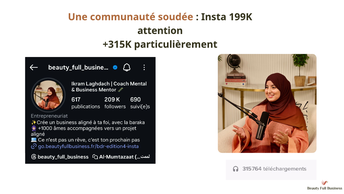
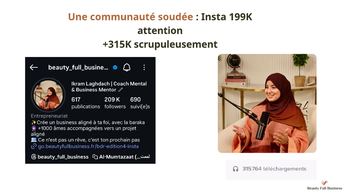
particulièrement: particulièrement -> scrupuleusement (176, 44)
